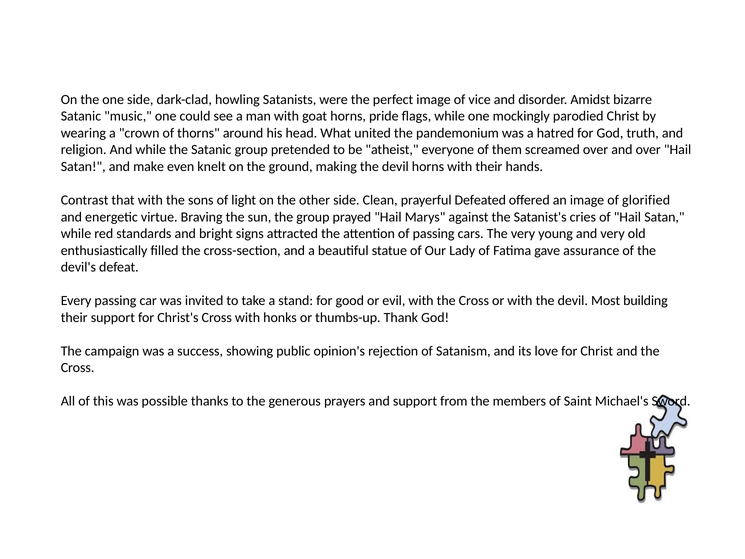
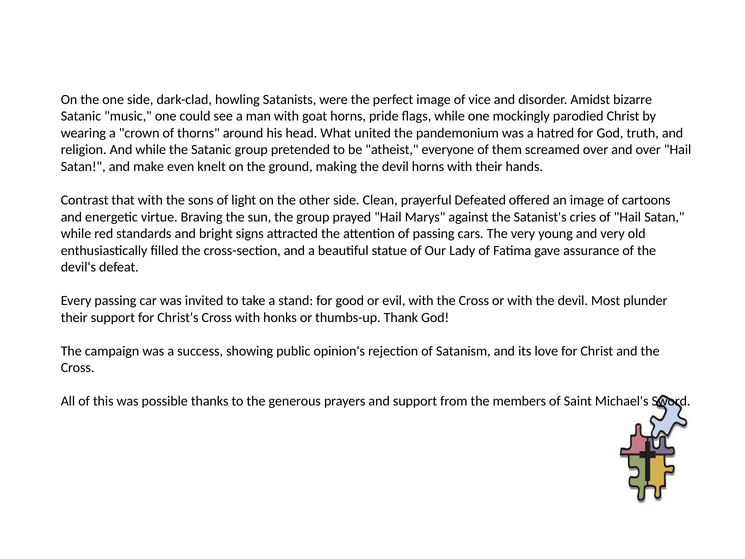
glorified: glorified -> cartoons (646, 200)
building: building -> plunder (645, 301)
